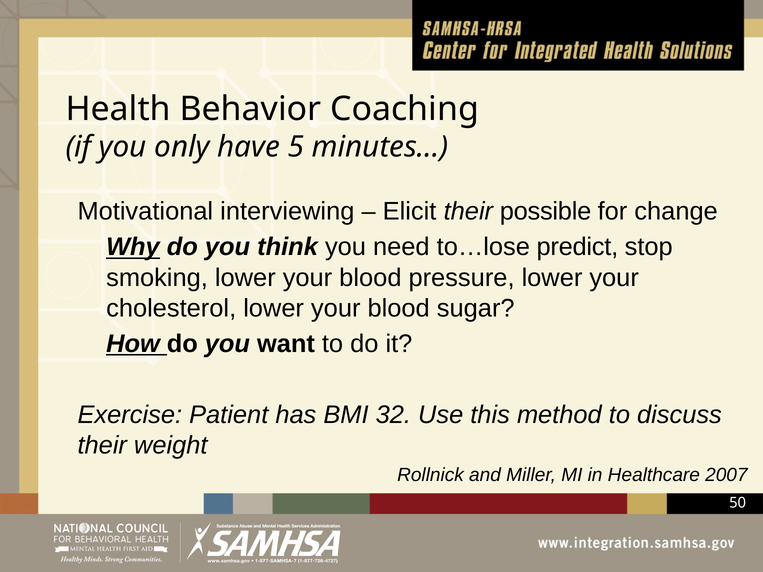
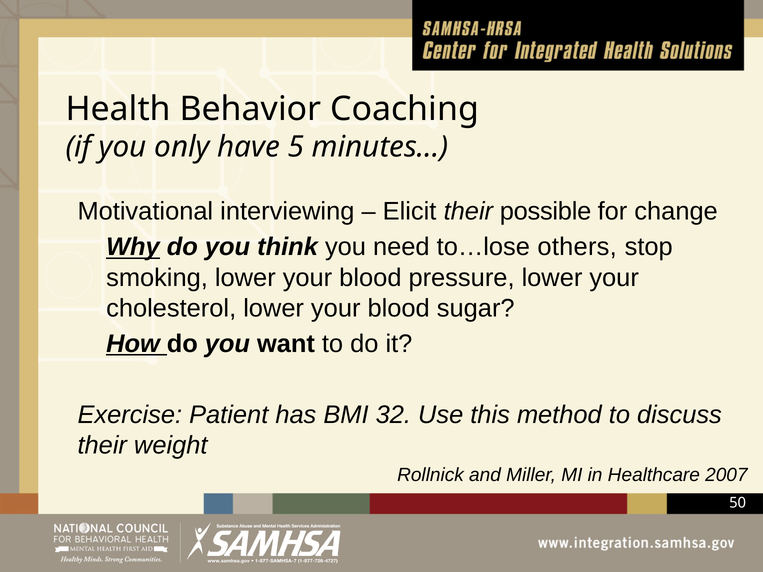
predict: predict -> others (577, 247)
